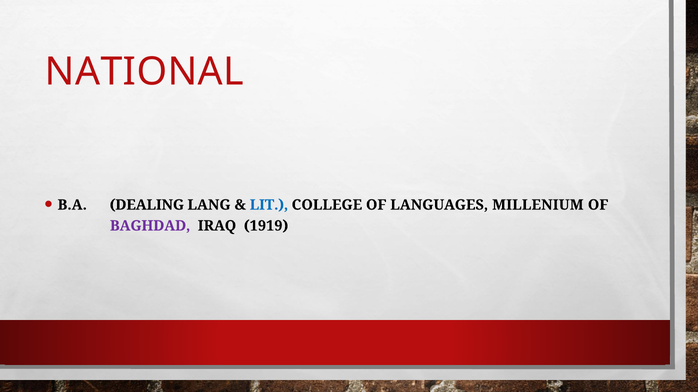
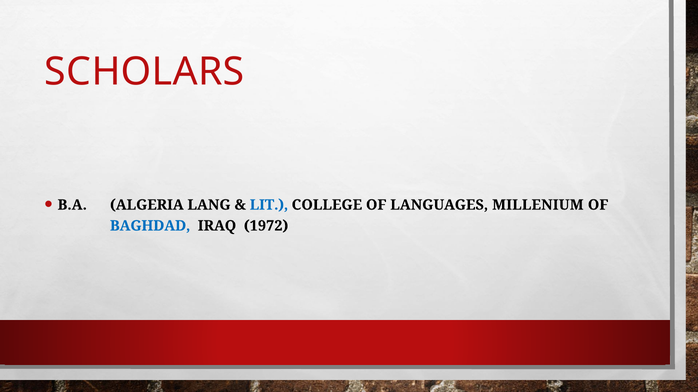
NATIONAL: NATIONAL -> SCHOLARS (144, 72)
DEALING: DEALING -> ALGERIA (147, 205)
BAGHDAD colour: purple -> blue (150, 226)
1919: 1919 -> 1972 (266, 226)
